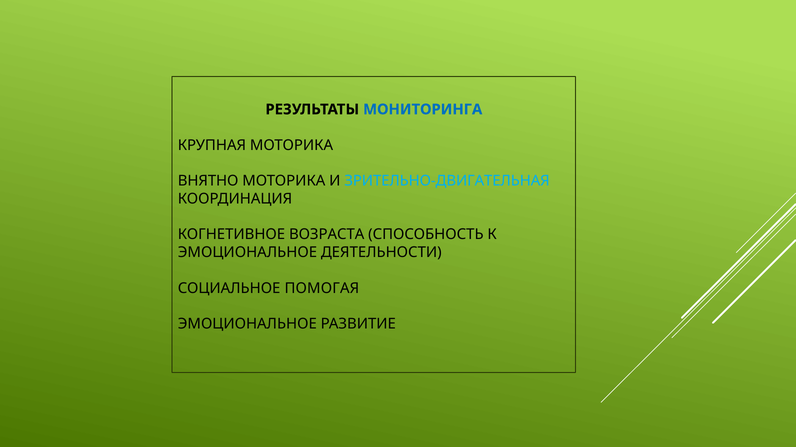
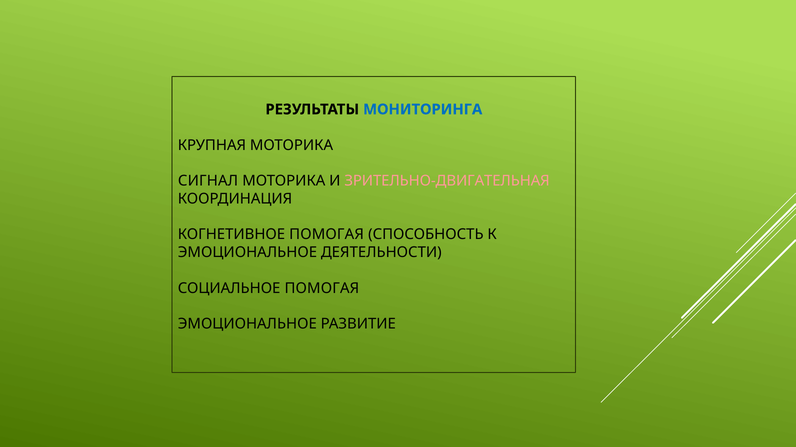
ВНЯТНО: ВНЯТНО -> СИГНАЛ (208, 181)
ЗРИТЕЛЬНО-ДВИГАТЕЛЬНАЯ colour: light blue -> pink (447, 181)
КОГНЕТИВНОЕ ВОЗРАСТА: ВОЗРАСТА -> ПОМОГАЯ (327, 235)
